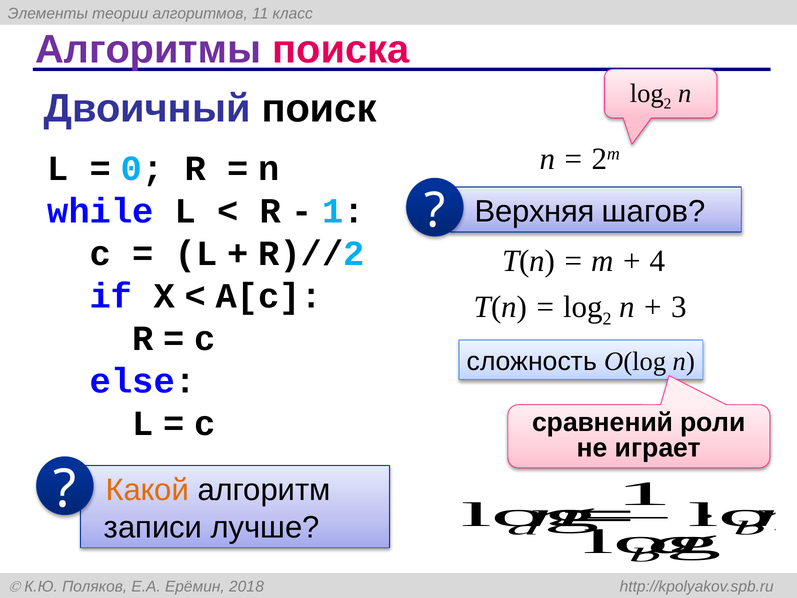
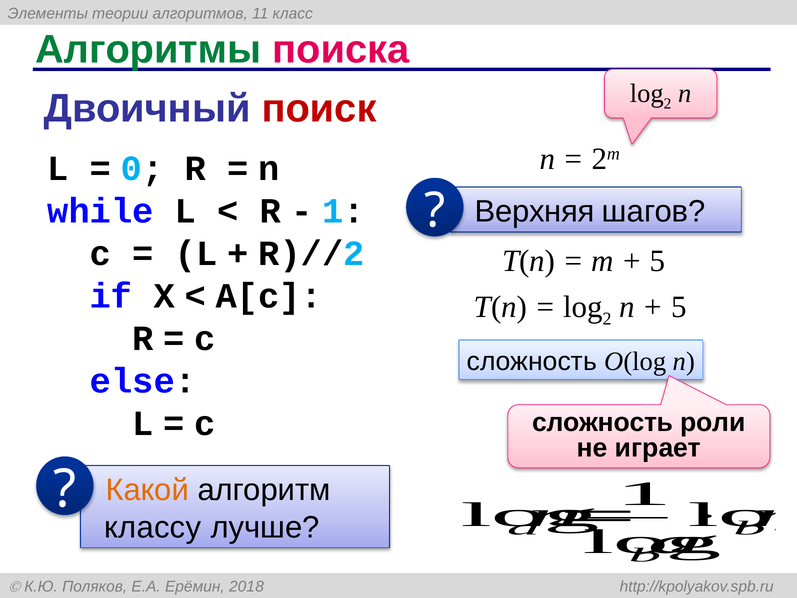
Алгоритмы colour: purple -> green (148, 50)
поиск colour: black -> red (319, 109)
4: 4 -> 5 (658, 261)
3: 3 -> 5 (679, 307)
сравнений: сравнений -> сложность (603, 422)
записи: записи -> классу (153, 527)
